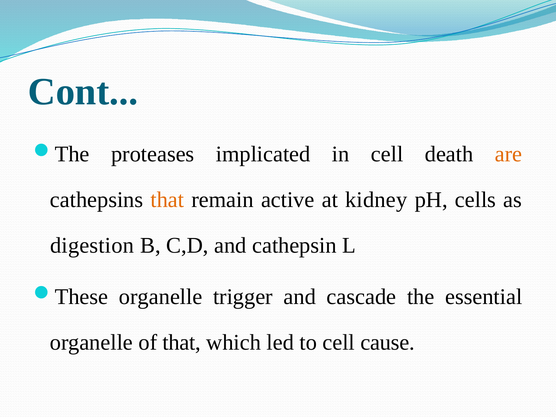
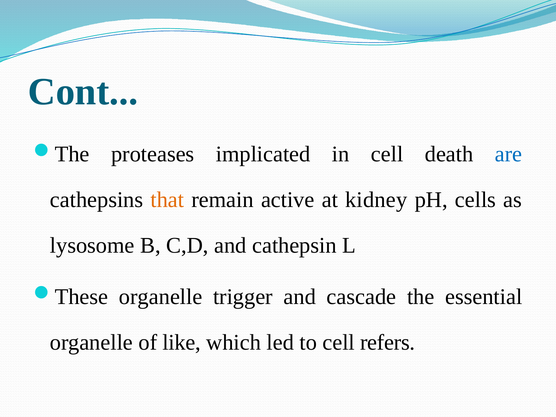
are colour: orange -> blue (508, 154)
digestion: digestion -> lysosome (92, 246)
of that: that -> like (182, 342)
cause: cause -> refers (388, 342)
